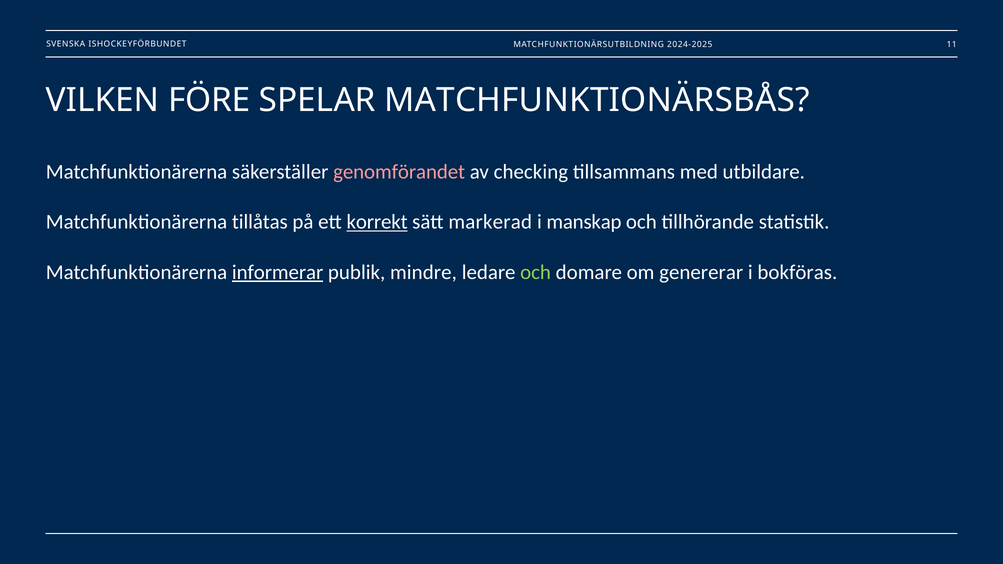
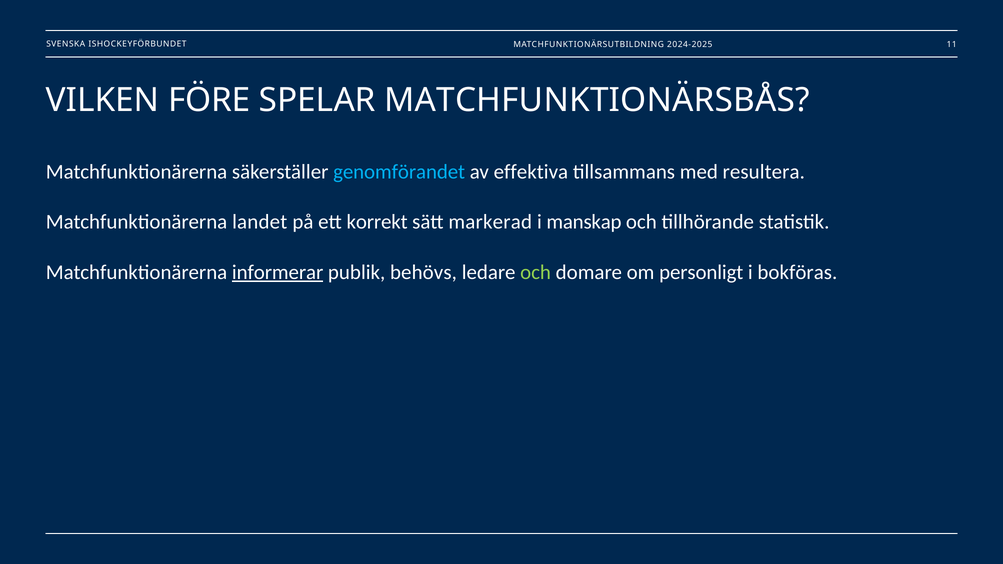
genomförandet colour: pink -> light blue (399, 172)
checking: checking -> effektiva (531, 172)
utbildare: utbildare -> resultera (764, 172)
tillåtas: tillåtas -> landet (260, 222)
korrekt underline: present -> none (377, 222)
mindre: mindre -> behövs (423, 272)
genererar: genererar -> personligt (701, 272)
